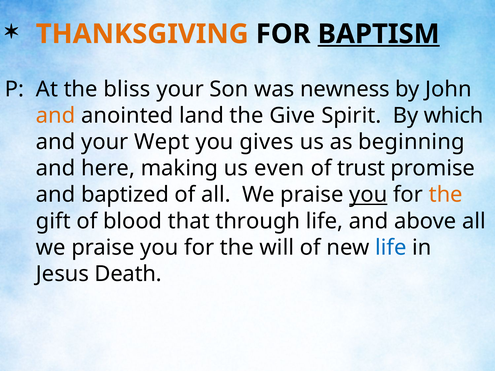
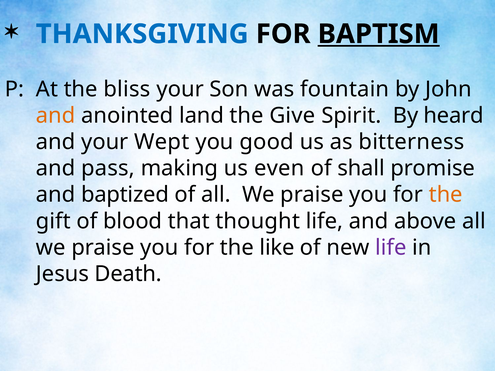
THANKSGIVING colour: orange -> blue (142, 34)
newness: newness -> fountain (345, 89)
which: which -> heard (454, 116)
gives: gives -> good (267, 142)
beginning: beginning -> bitterness (411, 142)
here: here -> pass (108, 168)
trust: trust -> shall (361, 168)
you underline: present -> none (368, 195)
through: through -> thought (258, 221)
will: will -> like (277, 248)
life colour: blue -> purple (391, 248)
